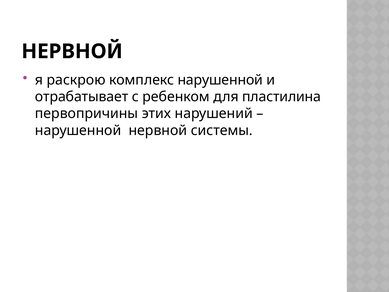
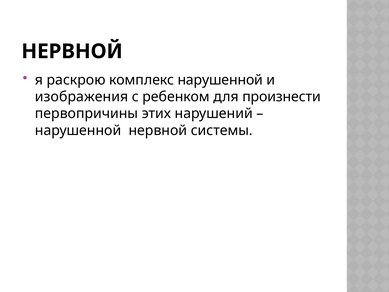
отрабатывает: отрабатывает -> изображения (82, 97)
пластилина: пластилина -> произнести (282, 97)
